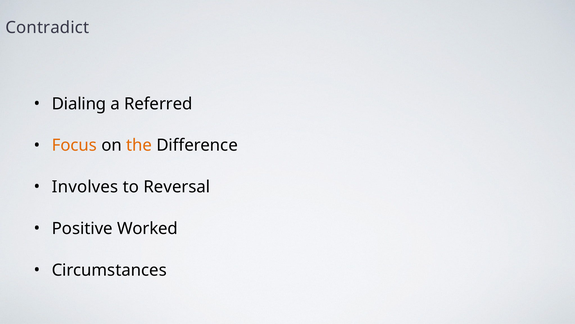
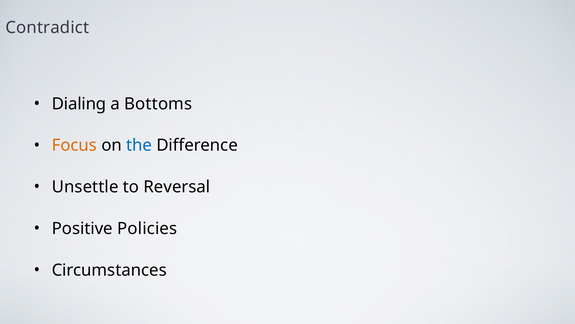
Referred: Referred -> Bottoms (158, 104)
the colour: orange -> blue (139, 145)
Involves: Involves -> Unsettle (85, 187)
Worked: Worked -> Policies (147, 228)
